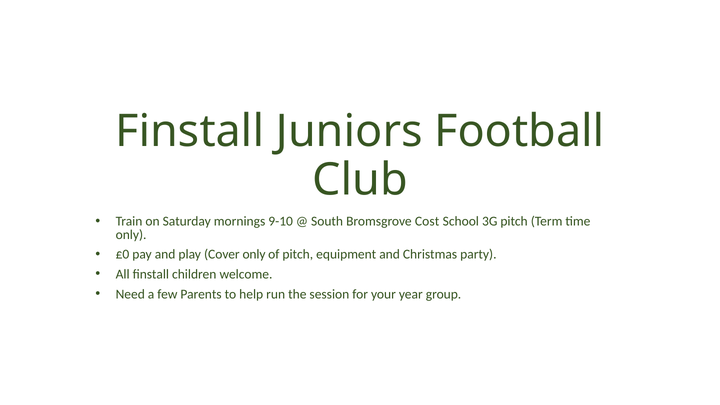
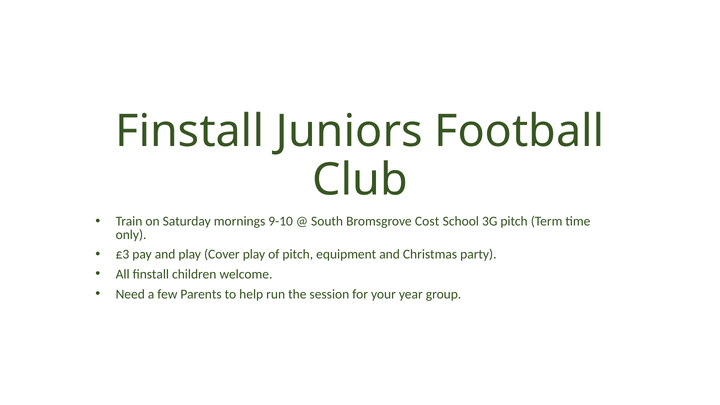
£0: £0 -> £3 (122, 254)
Cover only: only -> play (254, 254)
